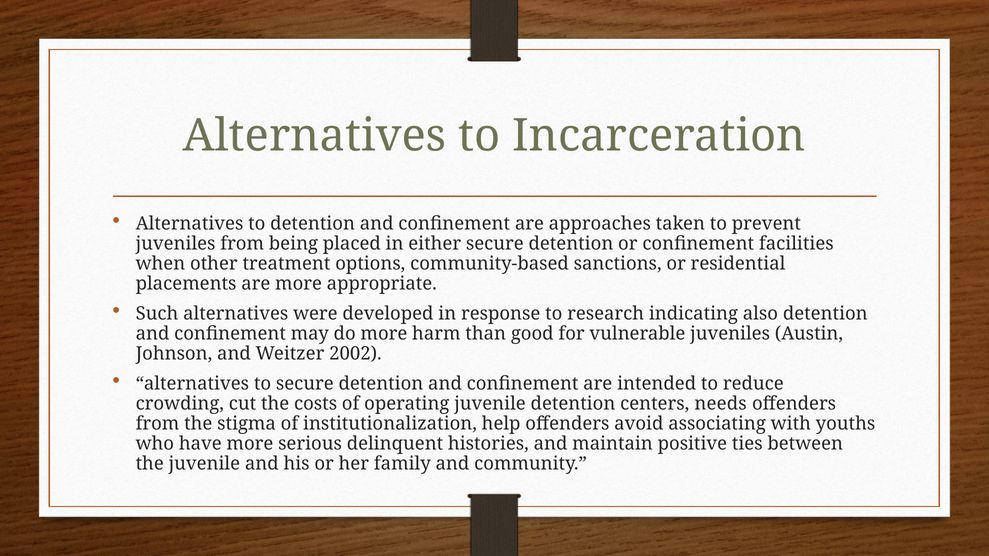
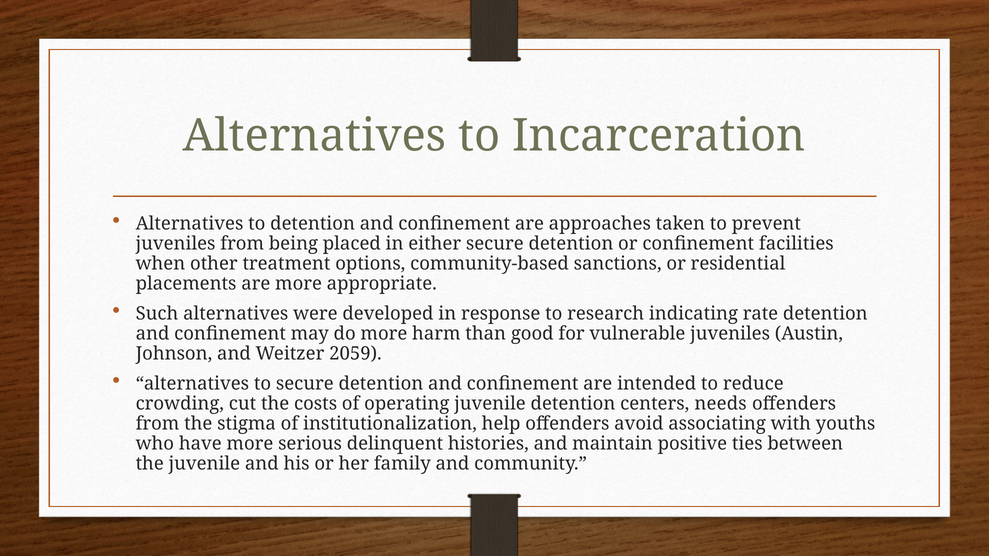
also: also -> rate (760, 314)
2002: 2002 -> 2059 (355, 354)
